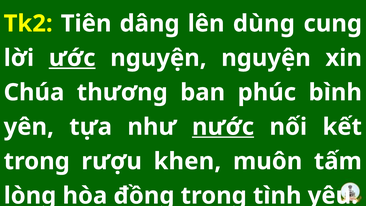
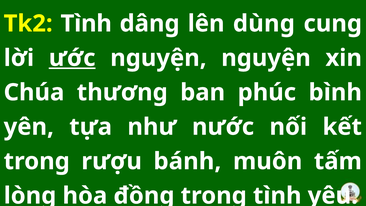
Tk2 Tiên: Tiên -> Tình (86, 24)
nước underline: present -> none (223, 127)
khen: khen -> bánh (187, 161)
